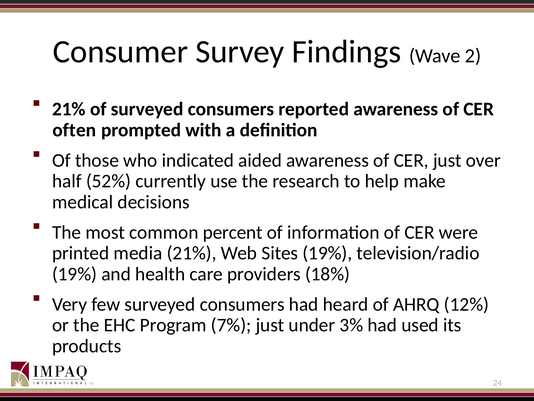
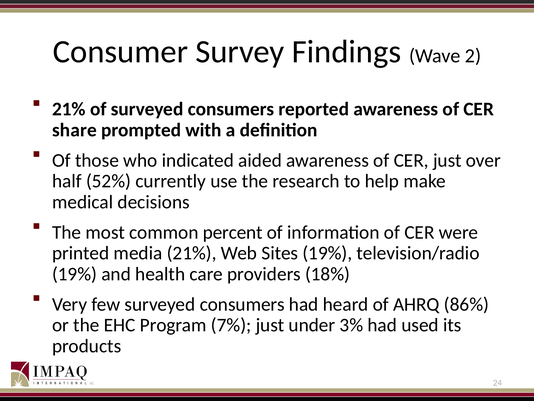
often: often -> share (74, 130)
12%: 12% -> 86% (466, 304)
